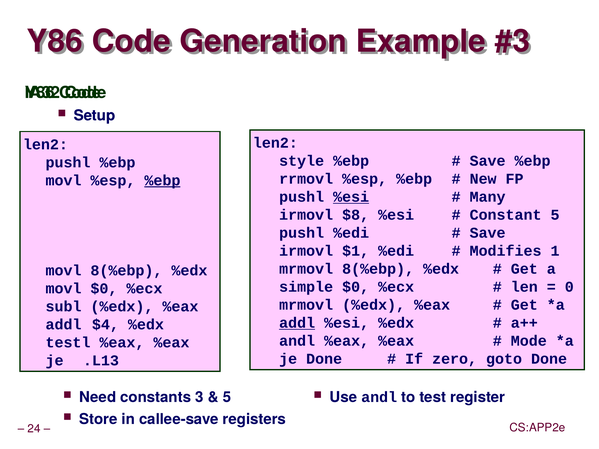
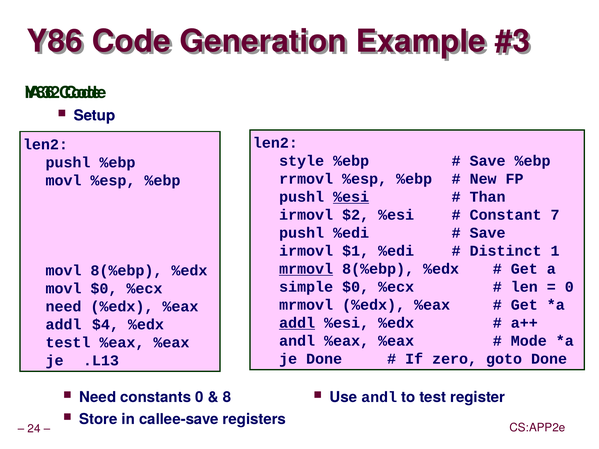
%ebp underline: present -> none (162, 180)
Many: Many -> Than (488, 197)
$8: $8 -> $2 (356, 215)
Constant 5: 5 -> 7 (555, 215)
Modifies: Modifies -> Distinct (506, 251)
mrmovl underline: none -> present (306, 269)
subl: subl -> need (64, 306)
constants 3: 3 -> 0 (199, 397)
5: 5 -> 8 (227, 397)
